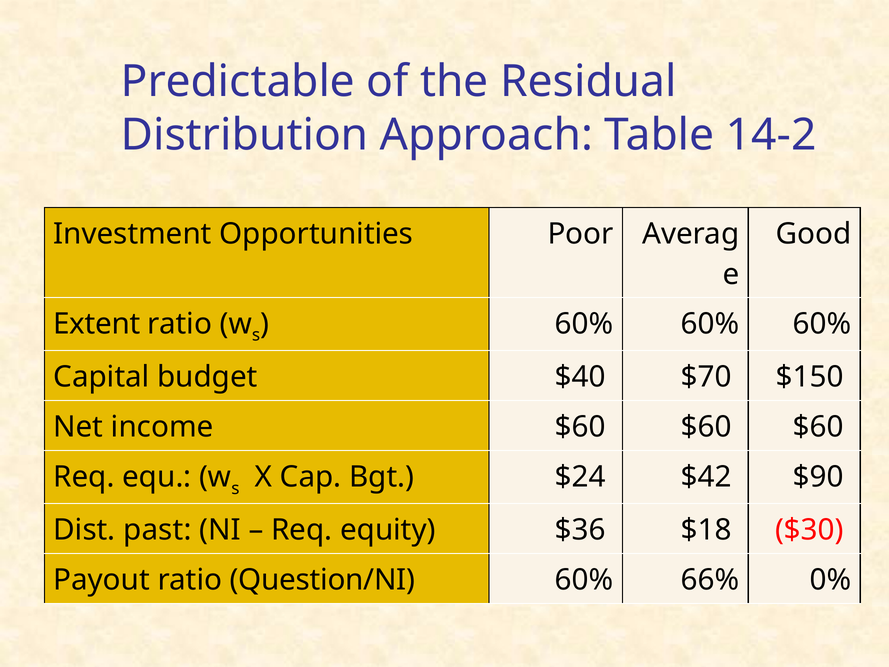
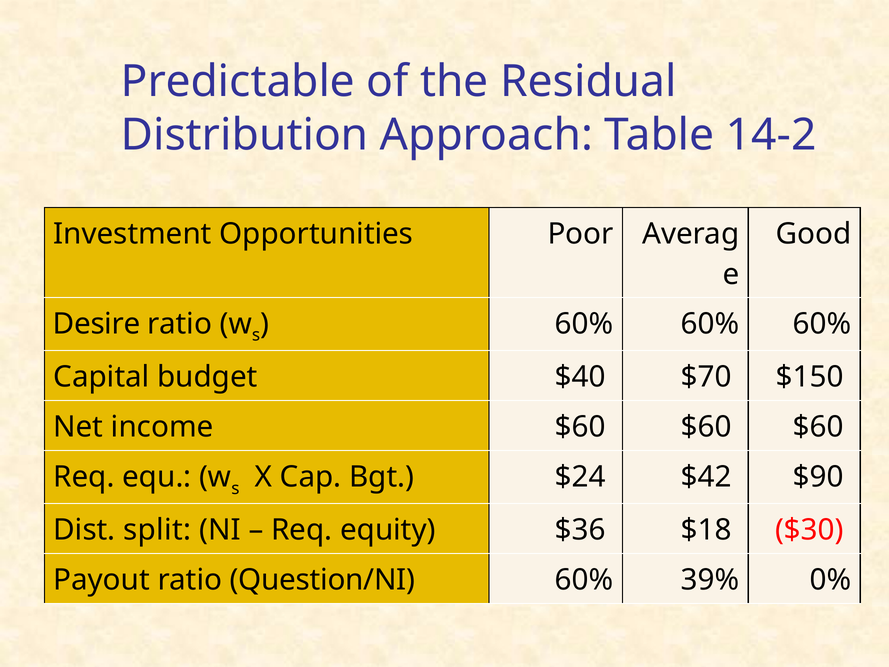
Extent: Extent -> Desire (97, 324)
past: past -> split (157, 530)
66%: 66% -> 39% (710, 580)
